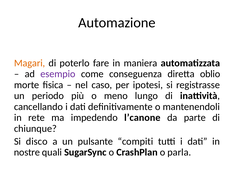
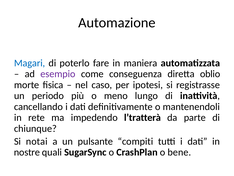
Magari colour: orange -> blue (30, 63)
l’canone: l’canone -> l’tratterà (143, 117)
disco: disco -> notai (37, 141)
parla: parla -> bene (179, 152)
